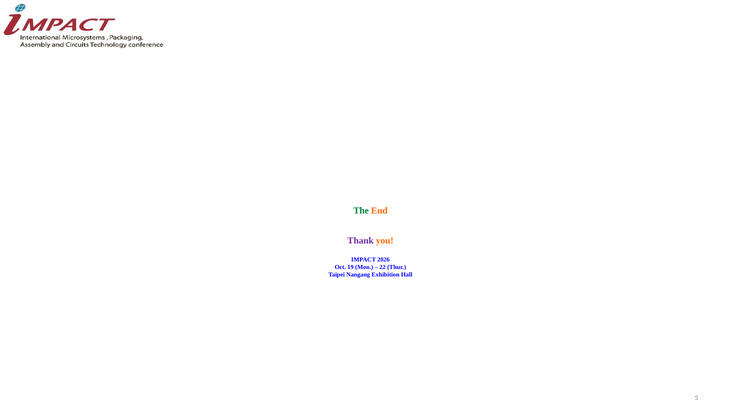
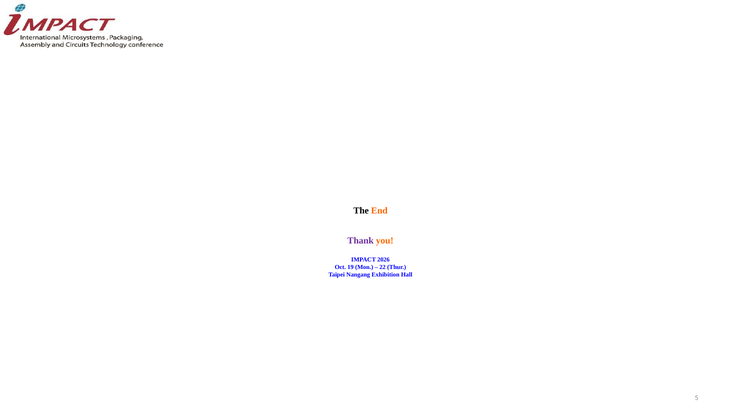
The colour: green -> black (361, 211)
